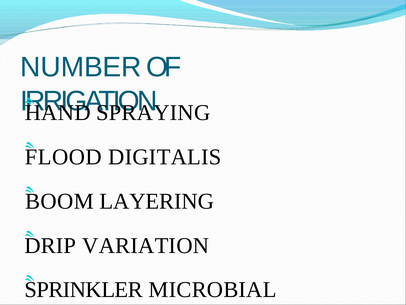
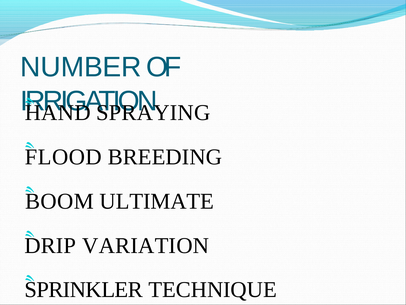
DIGITALIS: DIGITALIS -> BREEDING (165, 157)
LAYERING: LAYERING -> ULTIMATE (157, 201)
MICROBIAL: MICROBIAL -> TECHNIQUE (213, 289)
